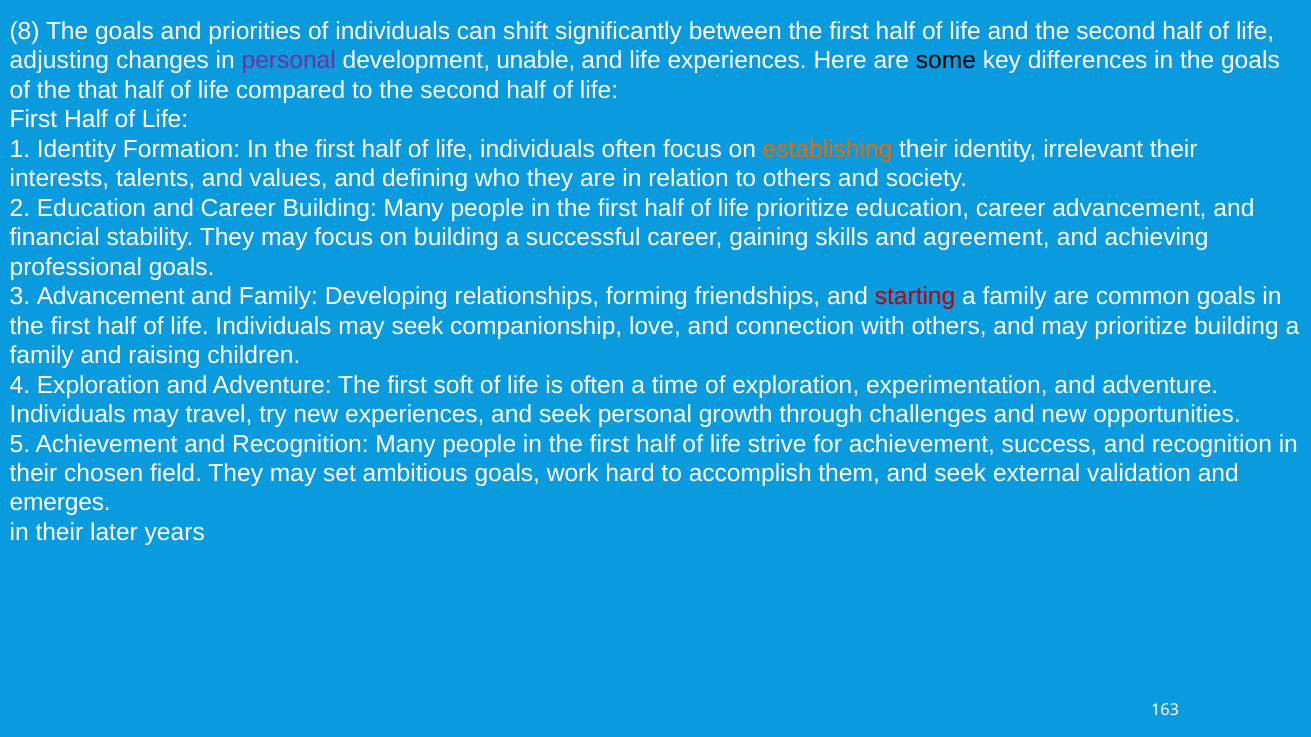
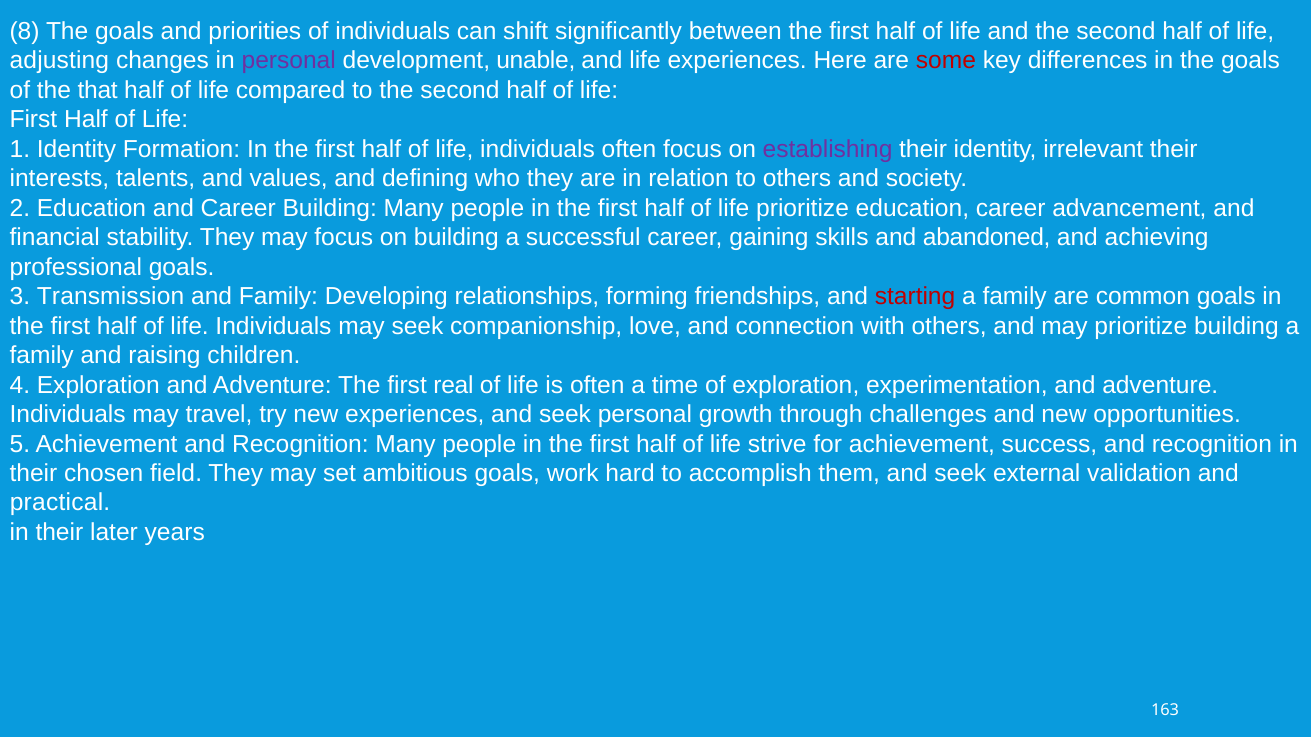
some colour: black -> red (946, 61)
establishing colour: orange -> purple (828, 149)
agreement: agreement -> abandoned (987, 238)
3 Advancement: Advancement -> Transmission (111, 297)
soft: soft -> real (454, 385)
emerges: emerges -> practical (60, 503)
